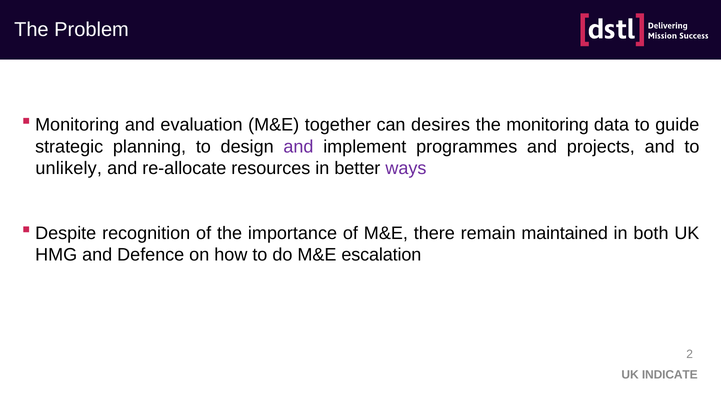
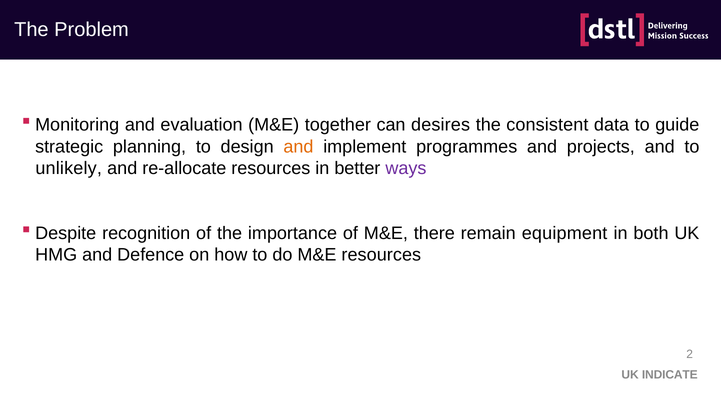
monitoring: monitoring -> consistent (547, 125)
and colour: purple -> orange (298, 146)
maintained: maintained -> equipment (565, 233)
M&E escalation: escalation -> resources (381, 255)
